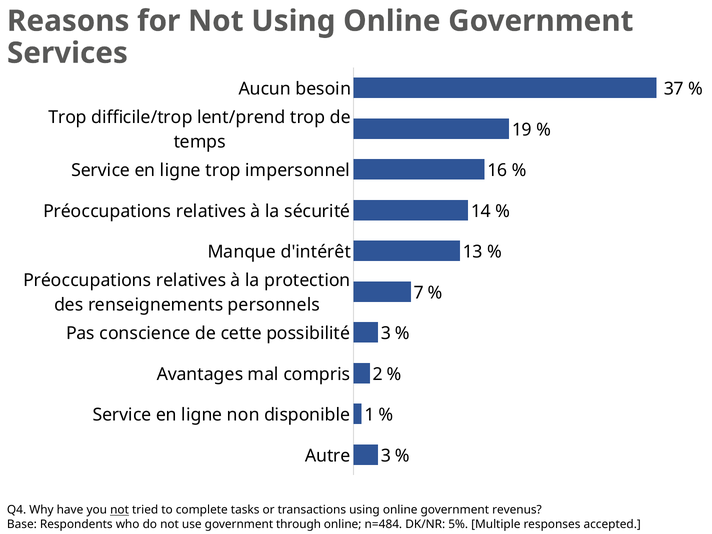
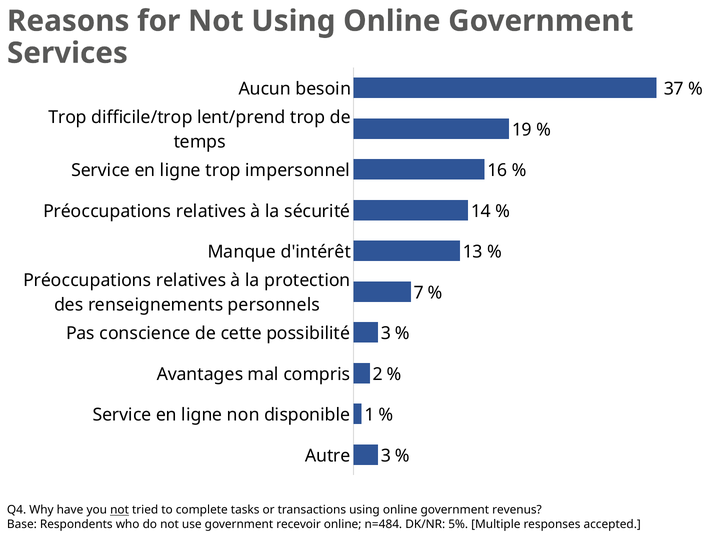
through: through -> recevoir (299, 524)
